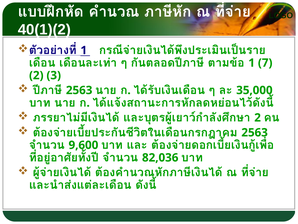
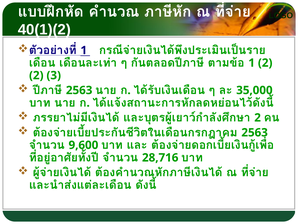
1 7: 7 -> 2 (265, 63)
82,036: 82,036 -> 28,716 (160, 157)
